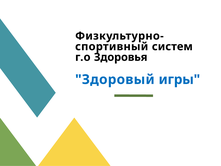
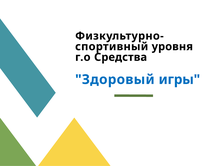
систем: систем -> уровня (172, 47)
Здоровья: Здоровья -> Средства (121, 57)
